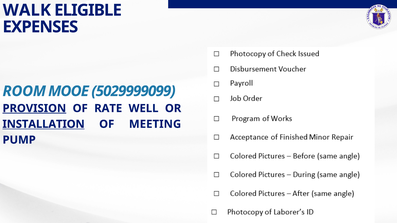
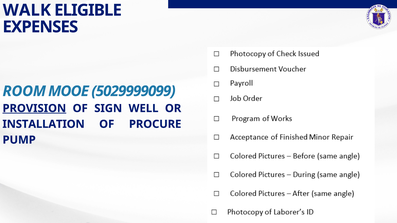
RATE: RATE -> SIGN (108, 109)
INSTALLATION underline: present -> none (44, 124)
MEETING: MEETING -> PROCURE (155, 124)
